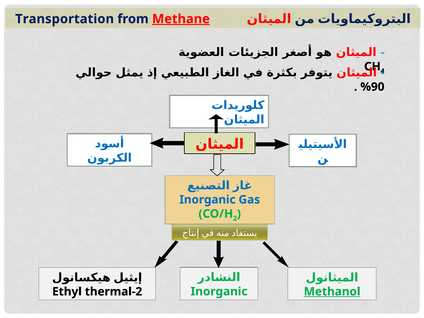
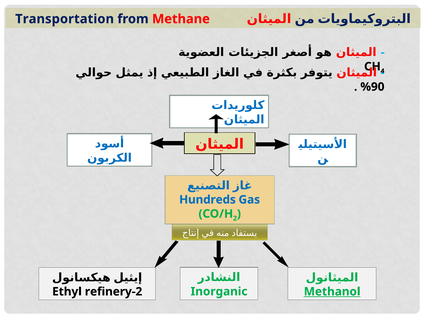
Methane underline: present -> none (181, 19)
Inorganic: Inorganic -> Hundreds (208, 200)
thermal: thermal -> refinery (108, 292)
